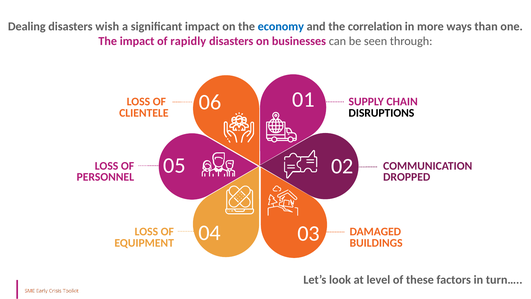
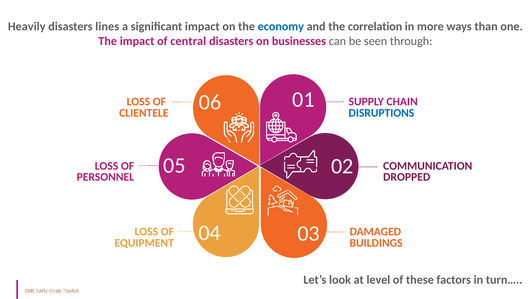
Dealing: Dealing -> Heavily (27, 26)
wish: wish -> lines (107, 26)
rapidly: rapidly -> central (188, 41)
DISRUPTIONS colour: black -> blue (381, 113)
